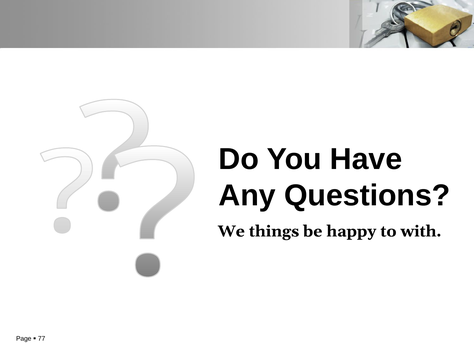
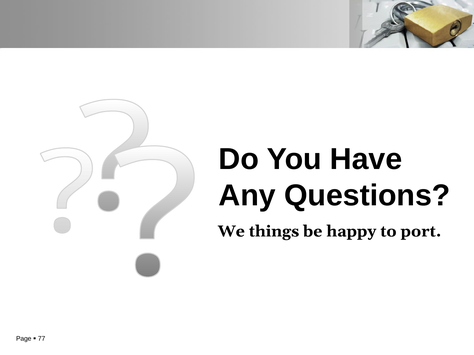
with: with -> port (421, 232)
